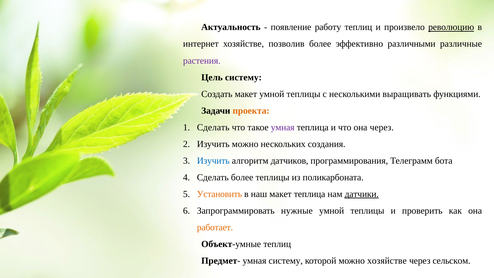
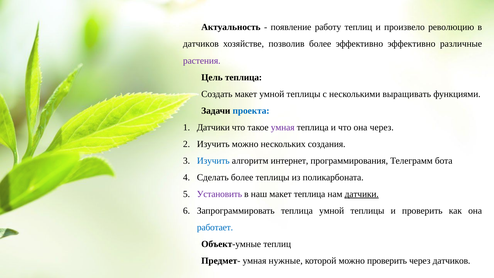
революцию underline: present -> none (451, 27)
интернет: интернет -> датчиков (201, 44)
эффективно различными: различными -> эффективно (412, 44)
Цель систему: систему -> теплица (244, 77)
проекта colour: orange -> blue (251, 111)
Сделать: Сделать -> Датчики (213, 127)
датчиков: датчиков -> интернет (289, 161)
Установить colour: orange -> purple (219, 194)
Запрограммировать нужные: нужные -> теплица (297, 211)
работает colour: orange -> blue (215, 227)
умная систему: систему -> нужные (286, 261)
можно хозяйстве: хозяйстве -> проверить (387, 261)
через сельском: сельском -> датчиков (452, 261)
